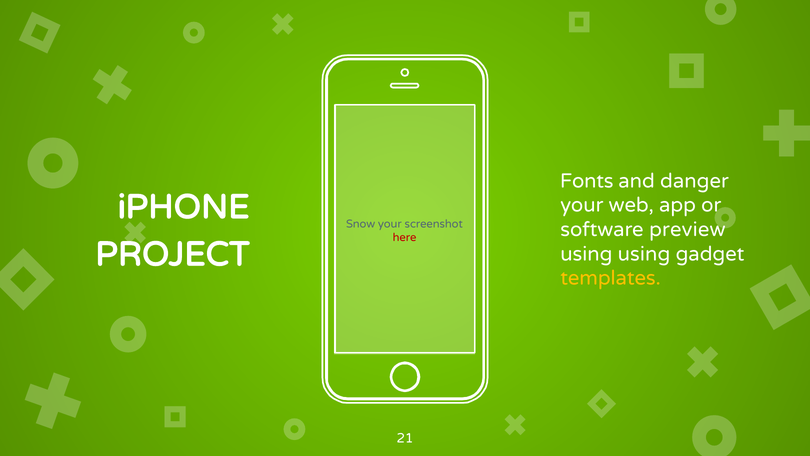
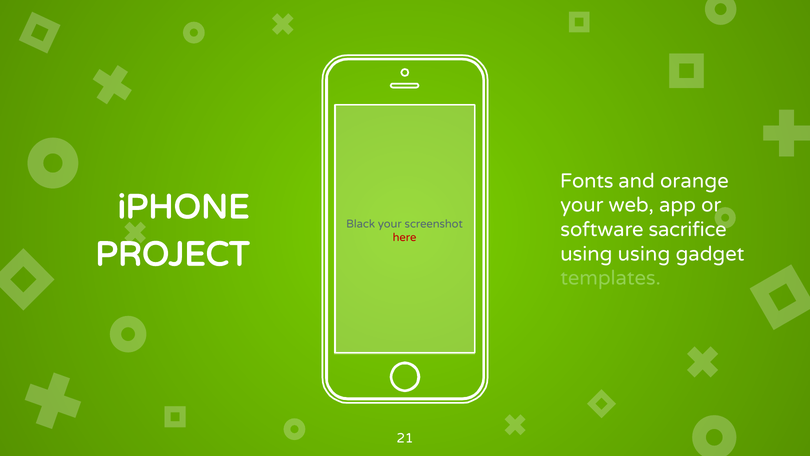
danger: danger -> orange (694, 181)
Snow: Snow -> Black (361, 224)
preview: preview -> sacrifice (688, 229)
templates colour: yellow -> light green (611, 278)
